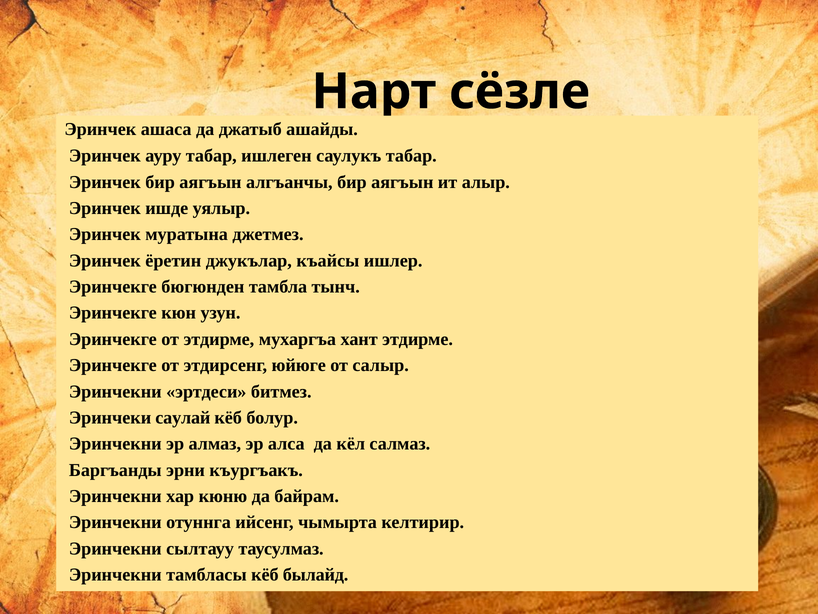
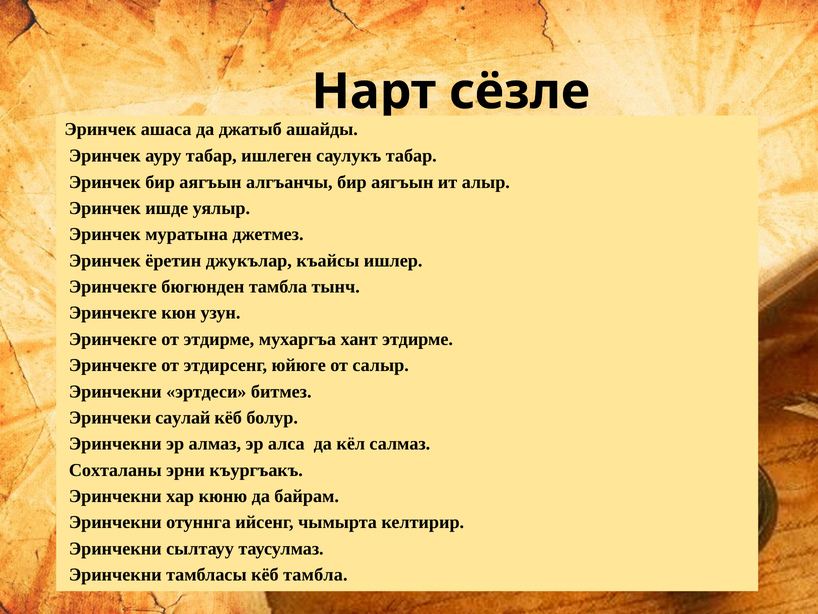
Баргъанды: Баргъанды -> Сохталаны (115, 470)
кёб былайд: былайд -> тамбла (315, 574)
